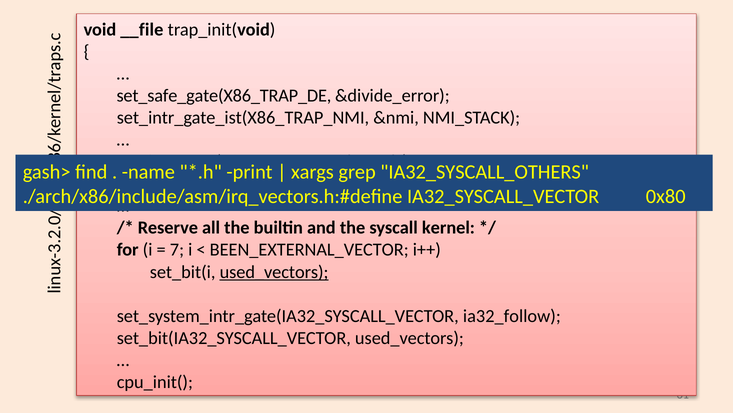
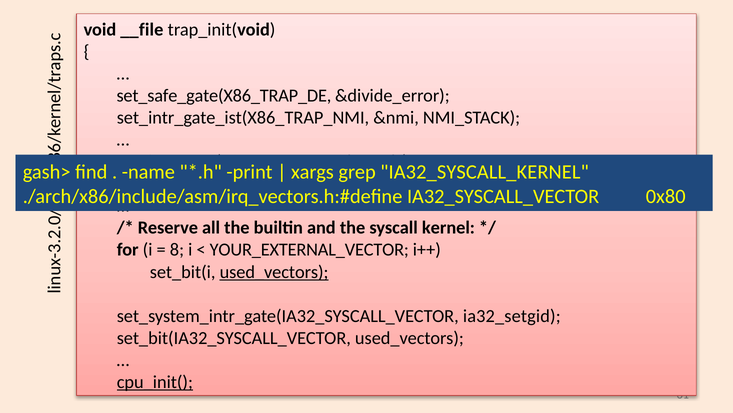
IA32_SYSCALL_OTHERS: IA32_SYSCALL_OTHERS -> IA32_SYSCALL_KERNEL (485, 172)
7: 7 -> 8 (177, 250)
BEEN_EXTERNAL_VECTOR: BEEN_EXTERNAL_VECTOR -> YOUR_EXTERNAL_VECTOR (309, 250)
ia32_follow: ia32_follow -> ia32_setgid (512, 315)
cpu_init( underline: none -> present (155, 381)
